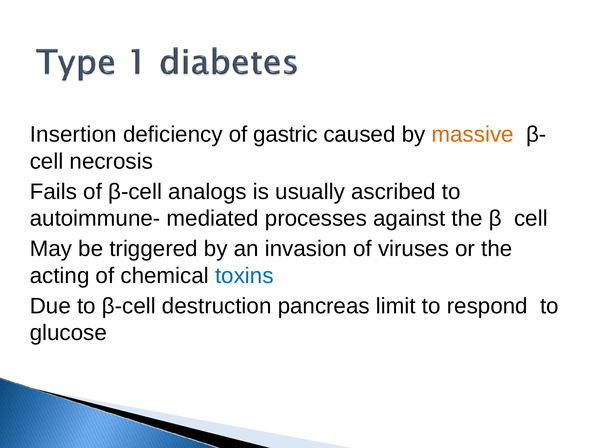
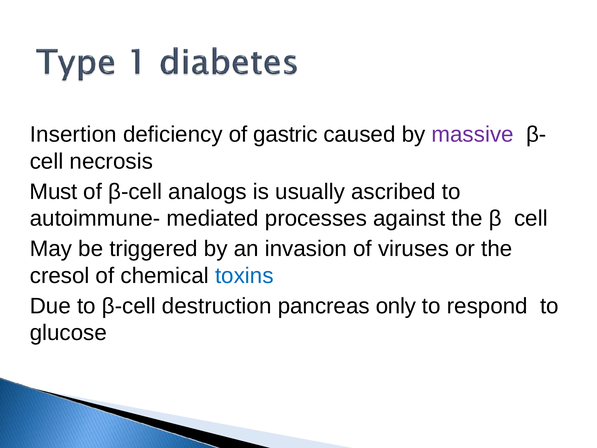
massive colour: orange -> purple (473, 135)
Fails: Fails -> Must (54, 192)
acting: acting -> cresol (60, 276)
limit: limit -> only (396, 306)
